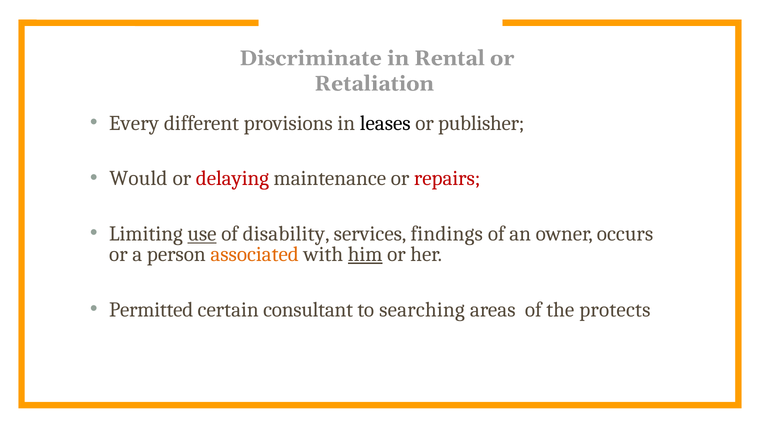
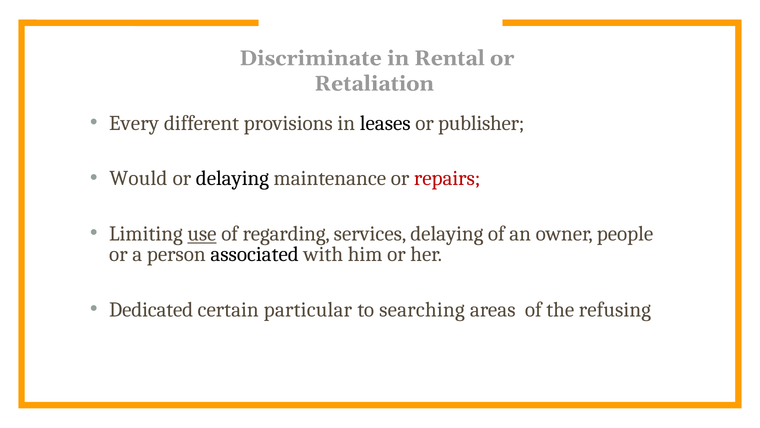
delaying colour: red -> black (232, 178)
disability: disability -> regarding (286, 234)
services findings: findings -> delaying (447, 234)
occurs: occurs -> people (625, 234)
associated colour: orange -> black (255, 254)
him underline: present -> none (365, 254)
Permitted: Permitted -> Dedicated (151, 309)
consultant: consultant -> particular (308, 309)
protects: protects -> refusing (615, 309)
